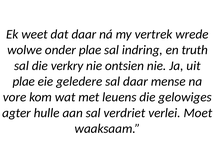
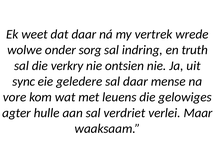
onder plae: plae -> sorg (90, 50)
plae: plae -> sync (24, 82)
Moet: Moet -> Maar (198, 113)
